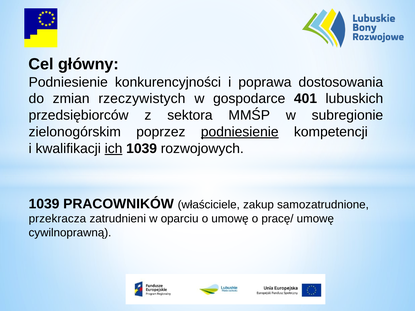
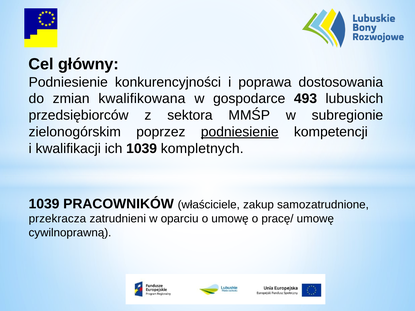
rzeczywistych: rzeczywistych -> kwalifikowana (142, 99)
401: 401 -> 493 (305, 99)
ich underline: present -> none (114, 149)
rozwojowych: rozwojowych -> kompletnych (202, 149)
